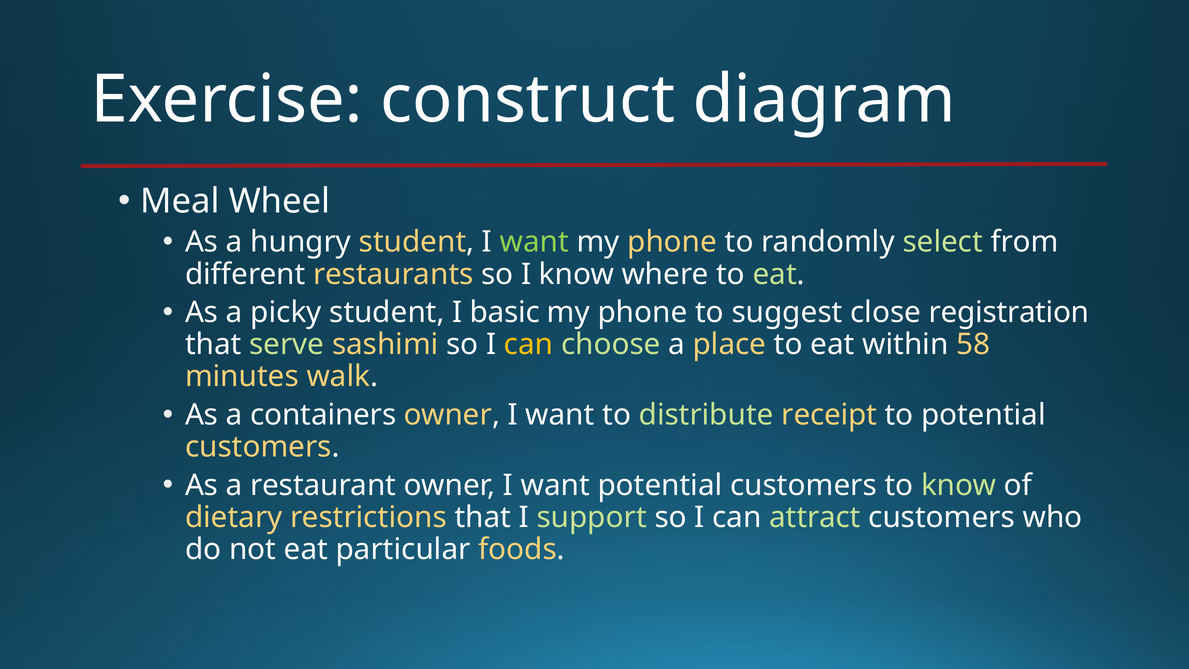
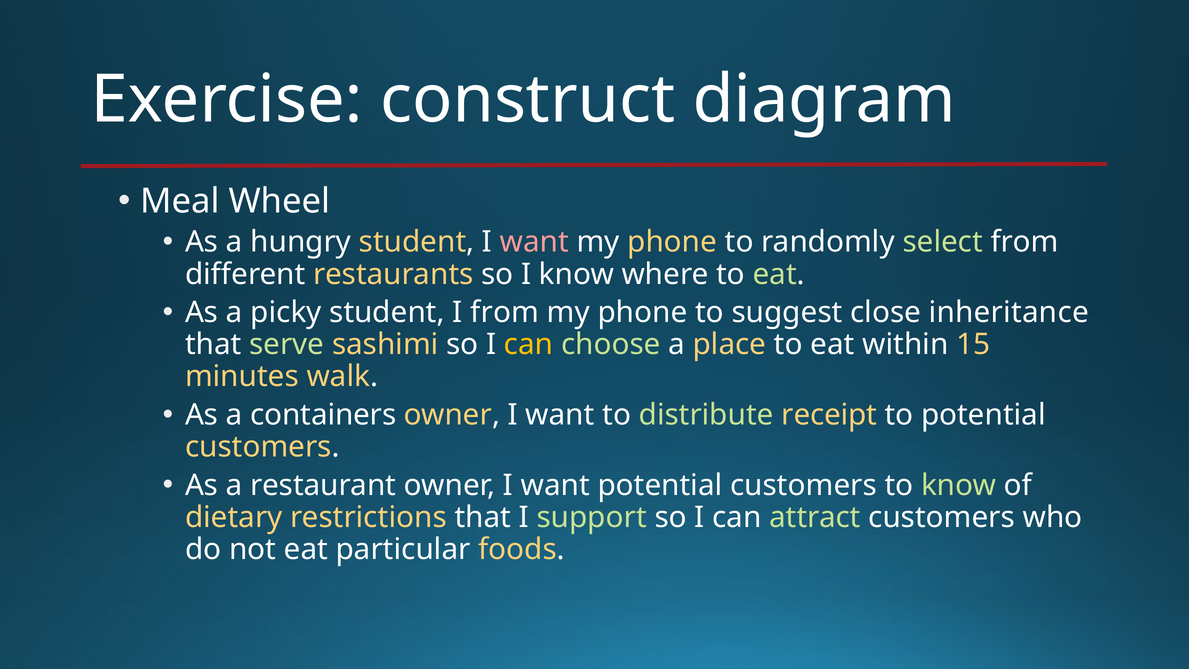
want colour: light green -> pink (534, 242)
I basic: basic -> from (505, 312)
registration: registration -> inheritance (1009, 312)
58: 58 -> 15 (973, 344)
